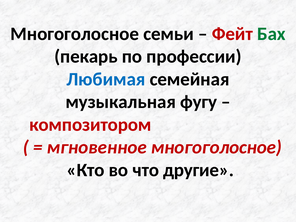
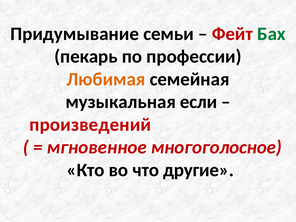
Многоголосное: Многоголосное -> Придумывание (75, 34)
Любимая colour: blue -> orange (106, 79)
фугу: фугу -> если (199, 102)
композитором: композитором -> произведений (90, 125)
